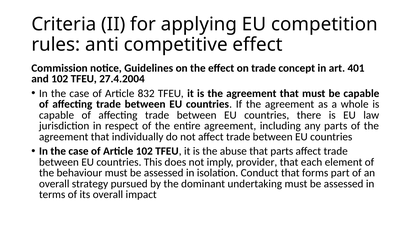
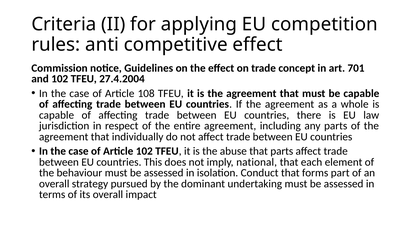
401: 401 -> 701 (356, 68)
832: 832 -> 108 (146, 94)
provider: provider -> national (257, 162)
